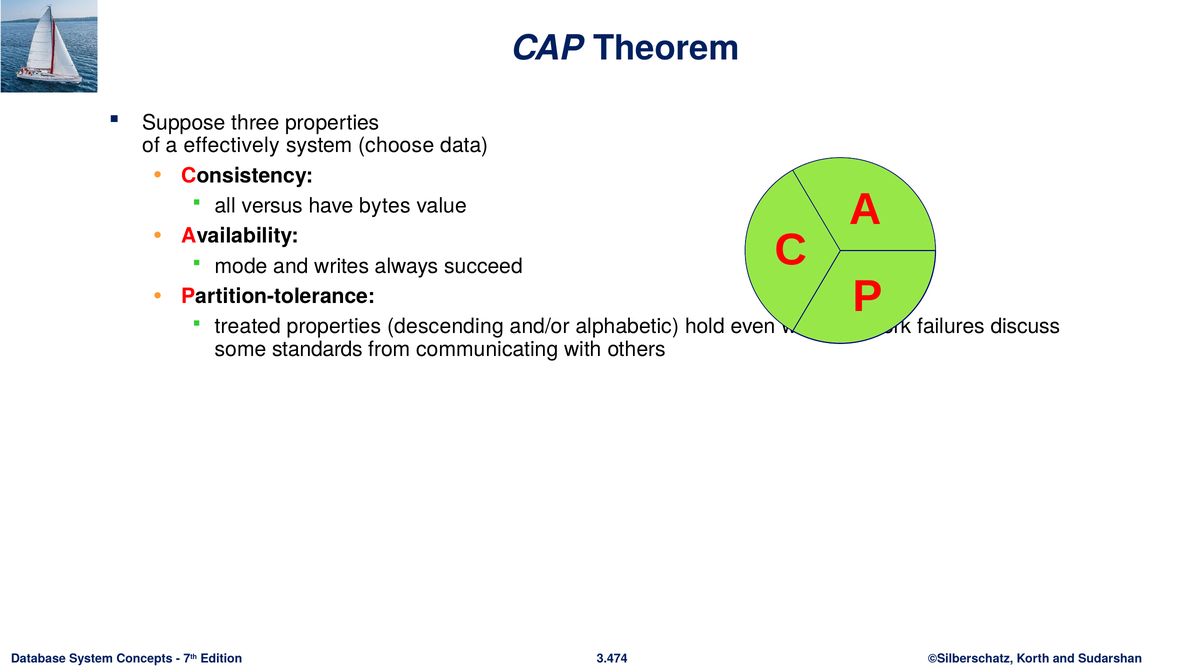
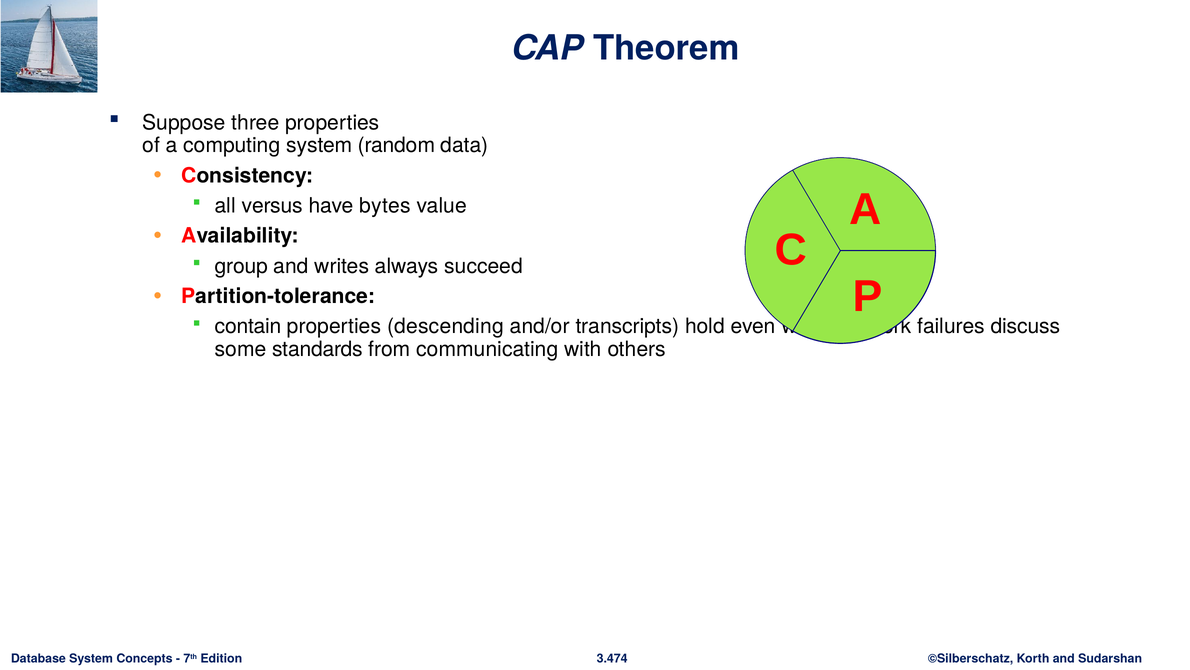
effectively: effectively -> computing (232, 145)
choose: choose -> random (396, 145)
mode: mode -> group (241, 266)
treated: treated -> contain (248, 326)
alphabetic: alphabetic -> transcripts (627, 326)
